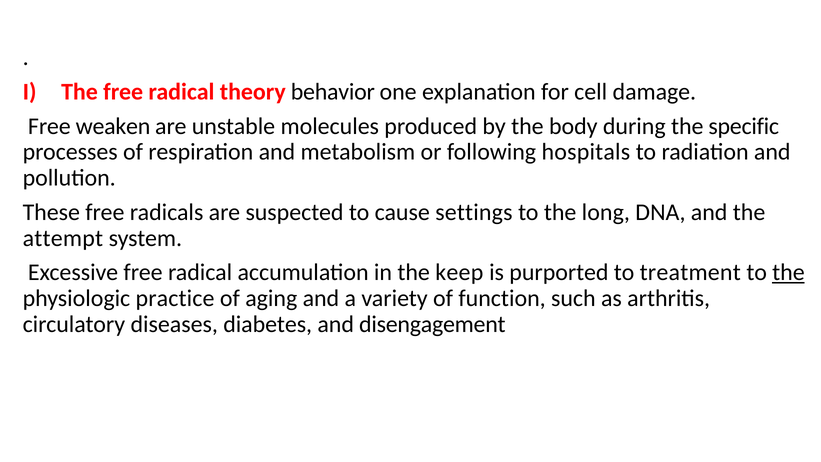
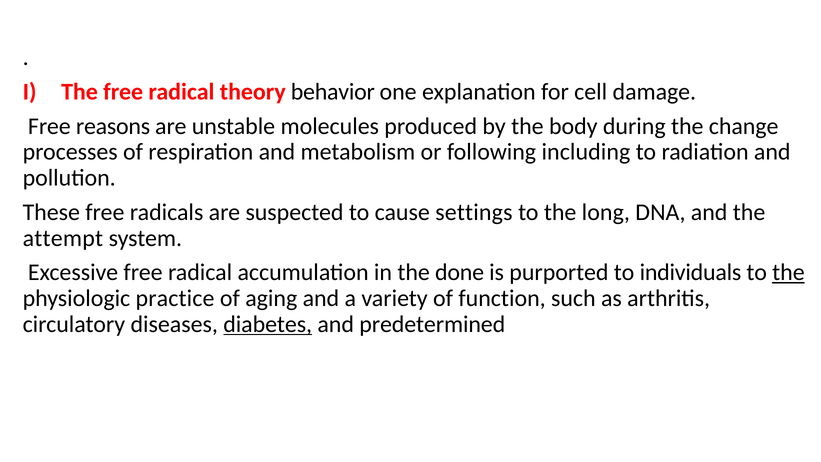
weaken: weaken -> reasons (113, 126)
specific: specific -> change (744, 126)
hospitals: hospitals -> including (586, 152)
keep: keep -> done (460, 272)
treatment: treatment -> individuals (690, 272)
diabetes underline: none -> present (268, 324)
disengagement: disengagement -> predetermined (432, 324)
